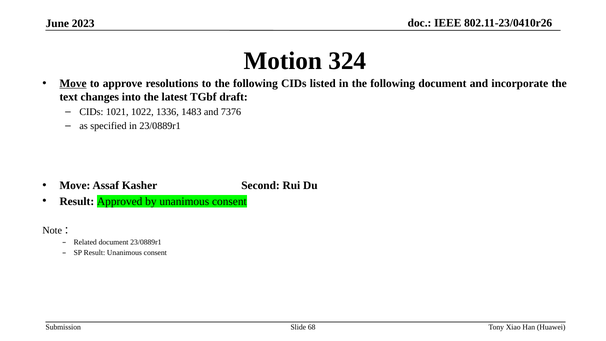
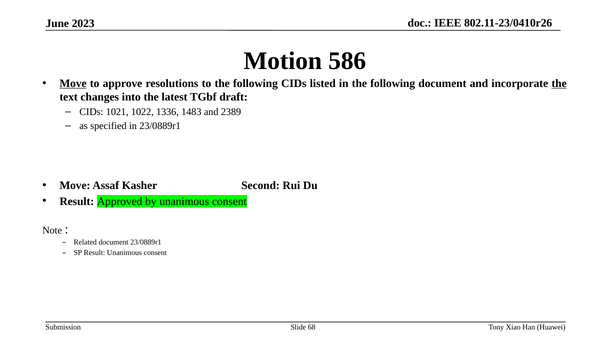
324: 324 -> 586 (347, 61)
the underline: none -> present (559, 83)
7376: 7376 -> 2389 (231, 112)
